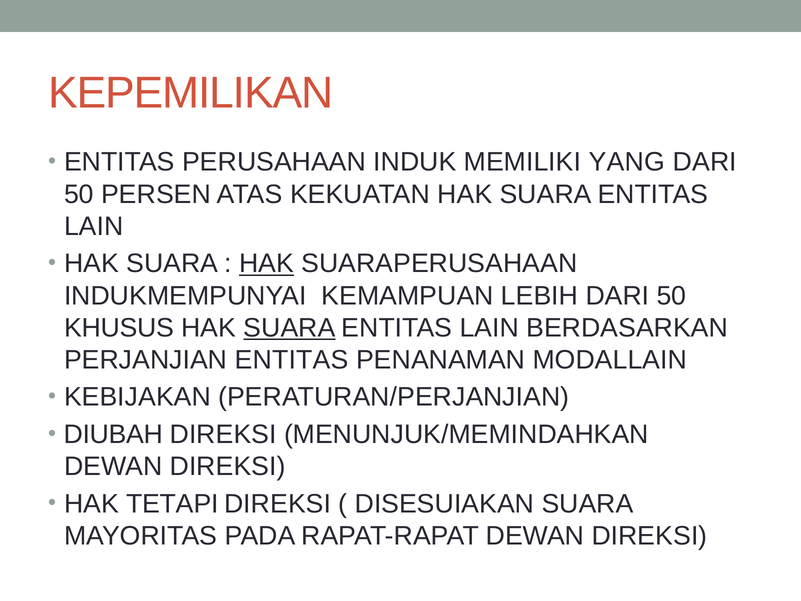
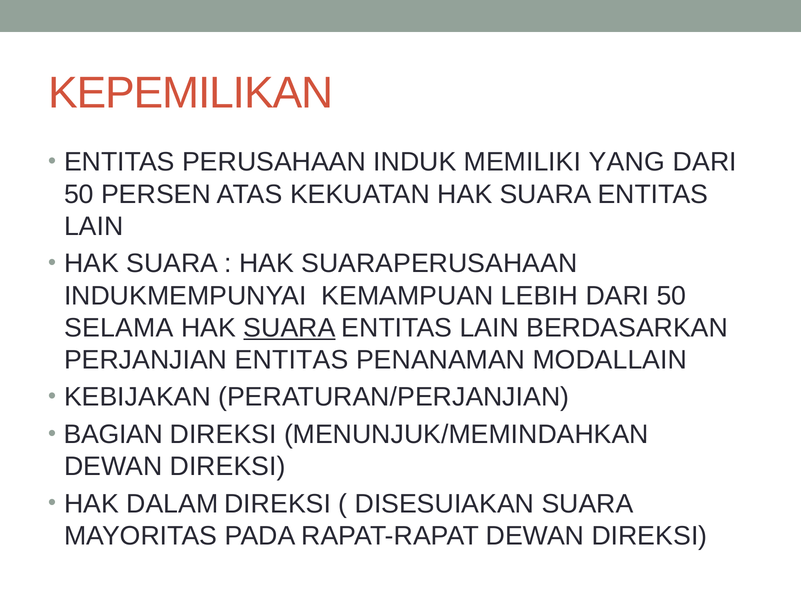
HAK underline: present -> none (266, 264)
KHUSUS: KHUSUS -> SELAMA (119, 328)
DIUBAH: DIUBAH -> BAGIAN (113, 434)
TETAPI: TETAPI -> DALAM (172, 504)
